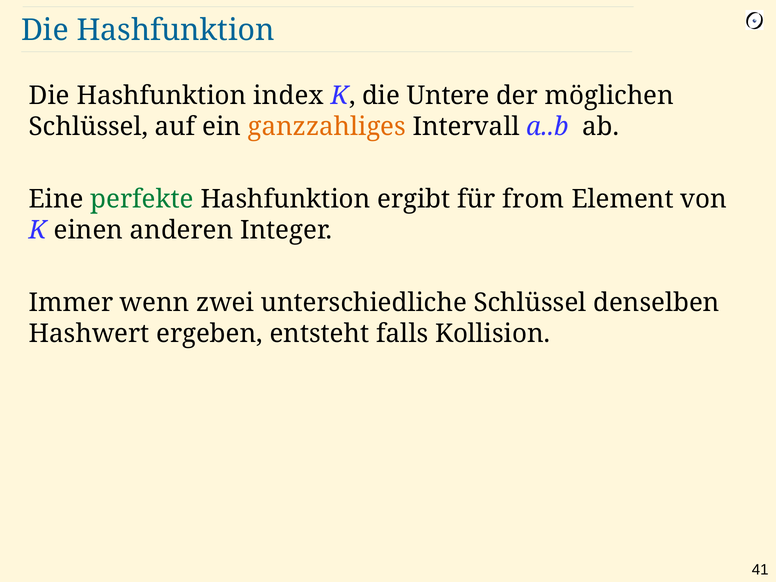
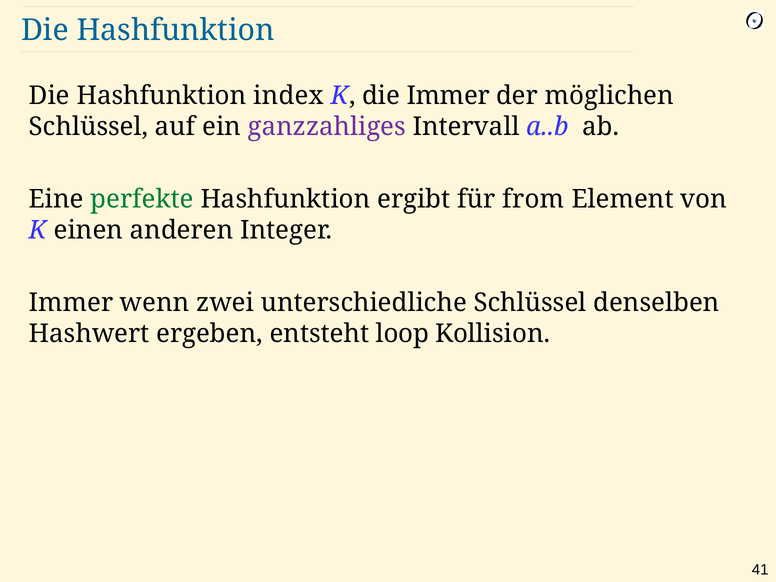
die Untere: Untere -> Immer (448, 96)
ganzzahliges colour: orange -> purple (327, 127)
falls: falls -> loop (402, 334)
